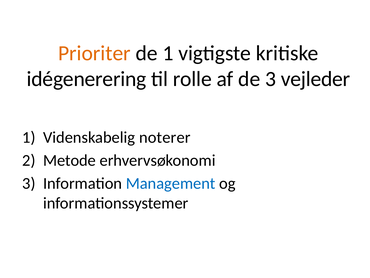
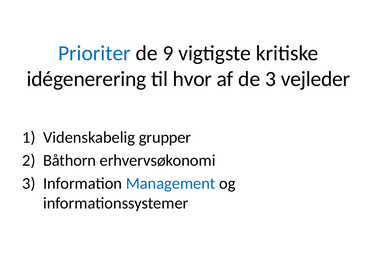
Prioriter colour: orange -> blue (94, 53)
de 1: 1 -> 9 (168, 53)
rolle: rolle -> hvor (192, 79)
noterer: noterer -> grupper (165, 137)
Metode: Metode -> Båthorn (70, 160)
